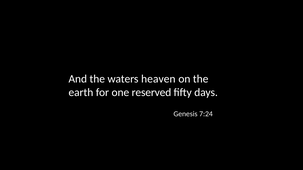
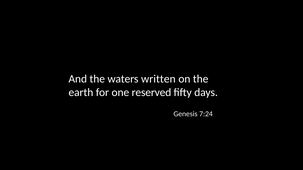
heaven: heaven -> written (158, 79)
